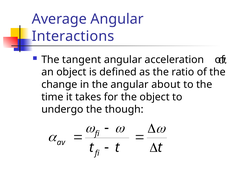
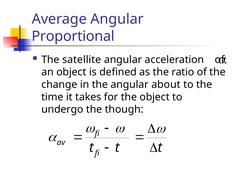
Interactions: Interactions -> Proportional (73, 36)
tangent: tangent -> satellite (82, 60)
